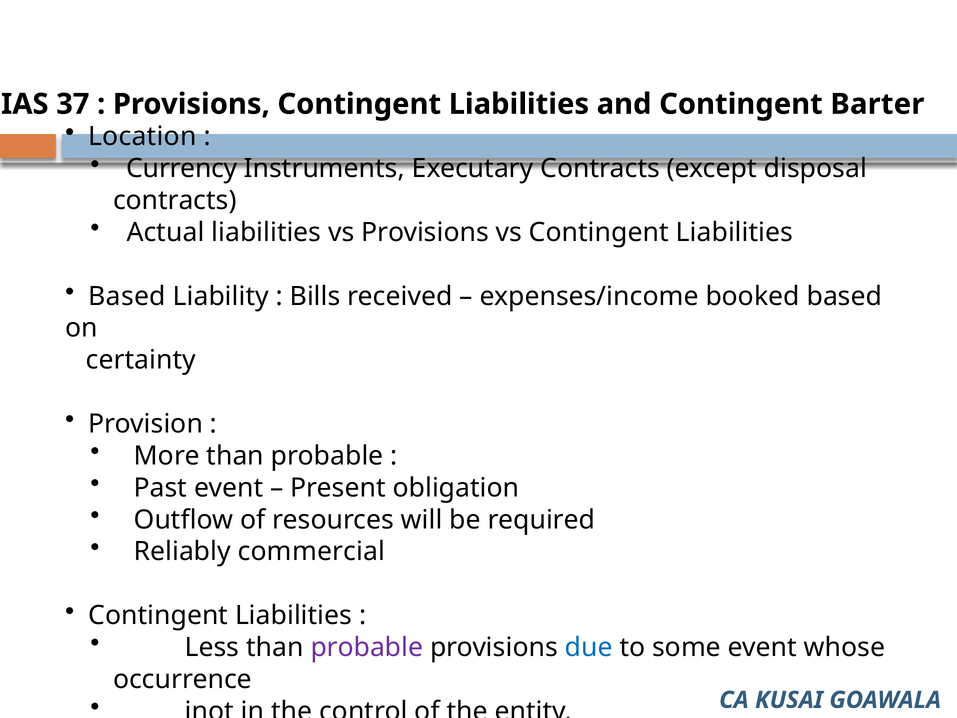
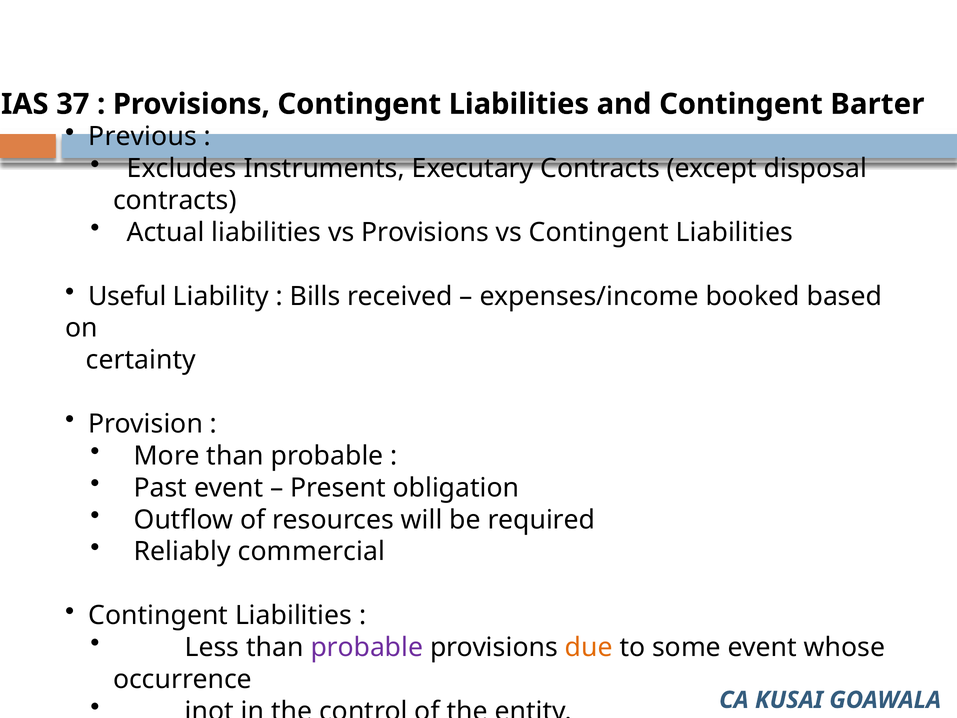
Location: Location -> Previous (143, 137)
Currency: Currency -> Excludes (182, 169)
Based: Based -> Useful (127, 296)
due colour: blue -> orange (589, 647)
